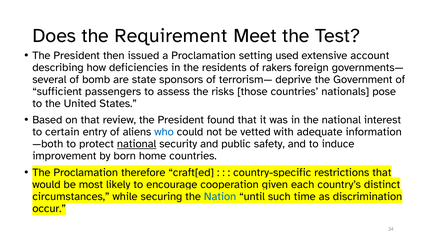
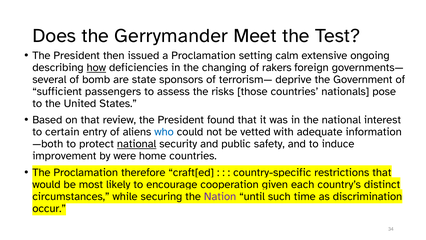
Requirement: Requirement -> Gerrymander (171, 36)
used: used -> calm (287, 55)
account: account -> ongoing (370, 55)
how underline: none -> present (96, 67)
residents: residents -> changing (224, 67)
born: born -> were (125, 156)
Nation colour: blue -> purple (220, 196)
